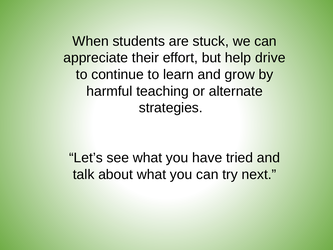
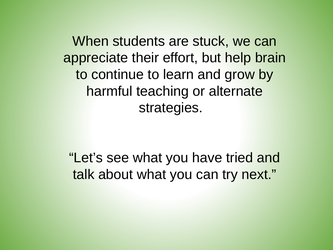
drive: drive -> brain (270, 58)
